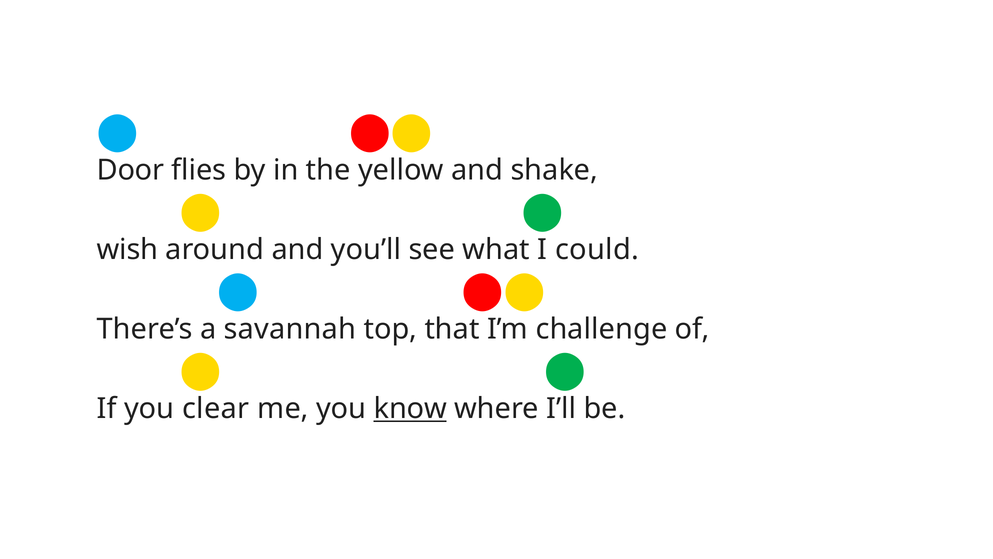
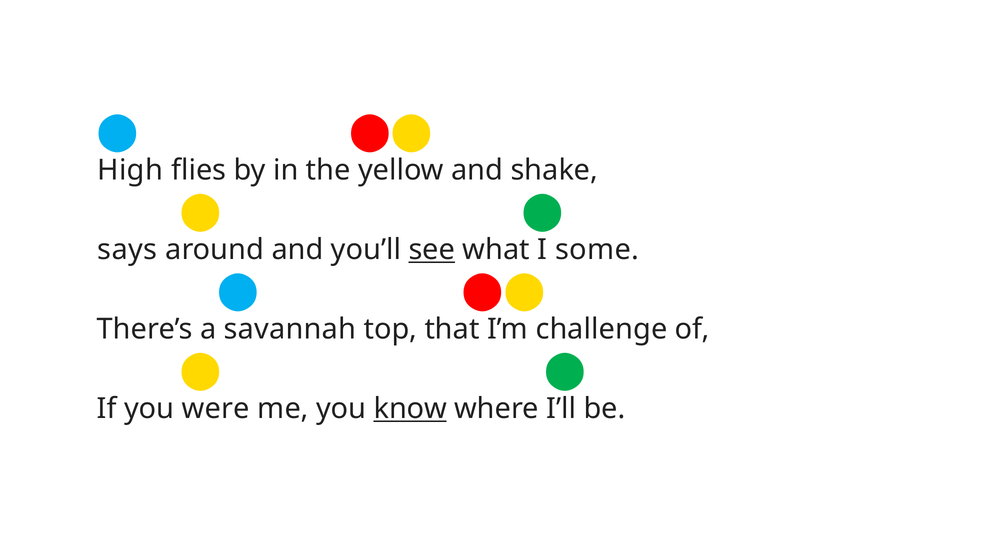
Door: Door -> High (130, 170)
wish: wish -> says (127, 250)
see underline: none -> present (432, 250)
could: could -> some (597, 250)
clear: clear -> were (216, 408)
